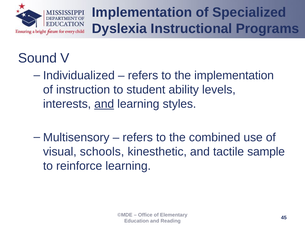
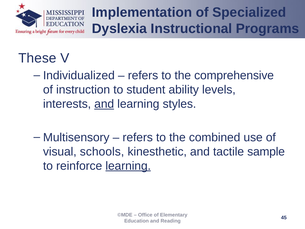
Sound: Sound -> These (37, 58)
the implementation: implementation -> comprehensive (234, 75)
learning underline: none -> present (128, 166)
